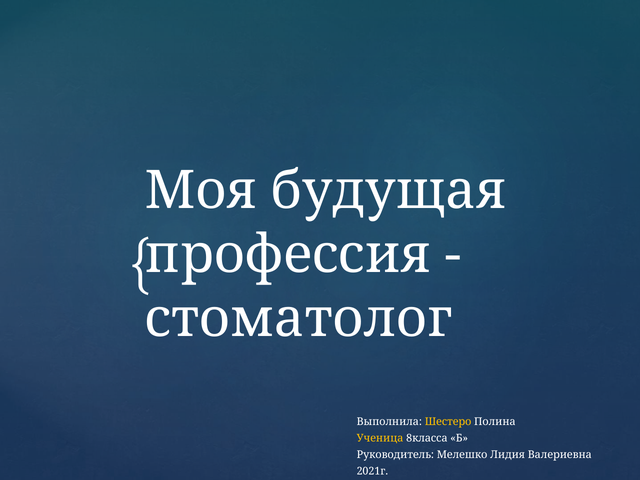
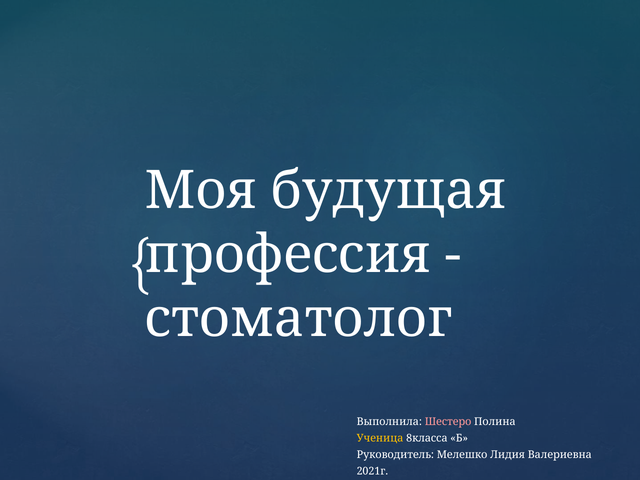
Шестеро colour: yellow -> pink (448, 422)
